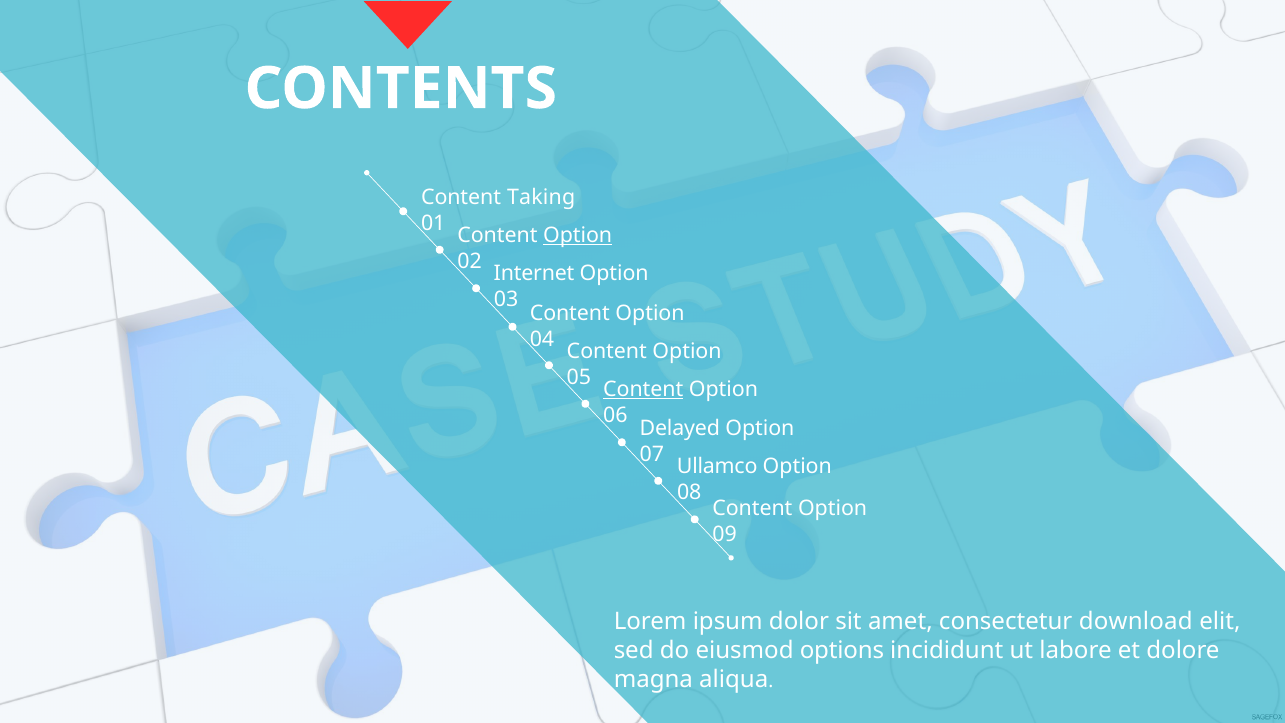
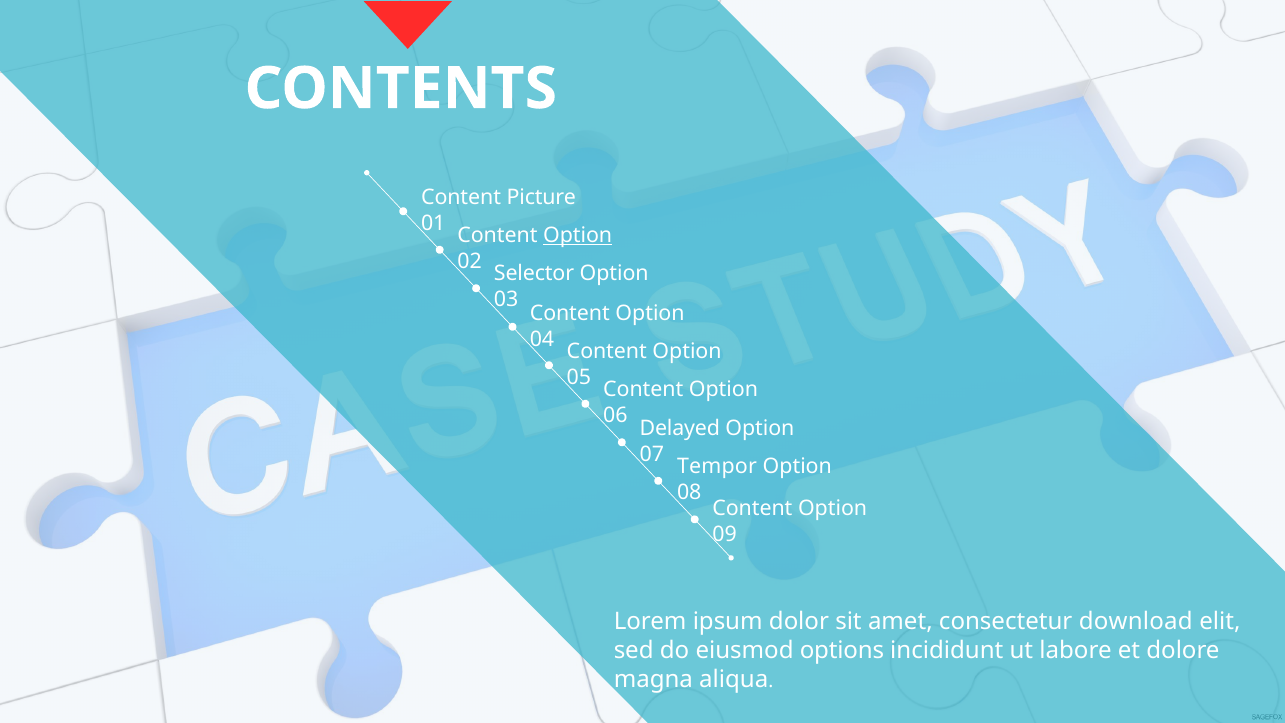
Taking: Taking -> Picture (541, 197)
Internet: Internet -> Selector (534, 274)
Content underline: present -> none (643, 389)
Ullamco: Ullamco -> Tempor (717, 467)
